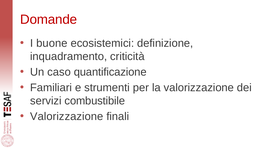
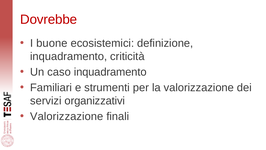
Domande: Domande -> Dovrebbe (49, 19)
caso quantificazione: quantificazione -> inquadramento (110, 72)
combustibile: combustibile -> organizzativi (95, 101)
